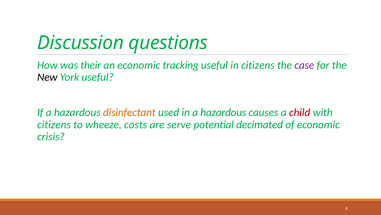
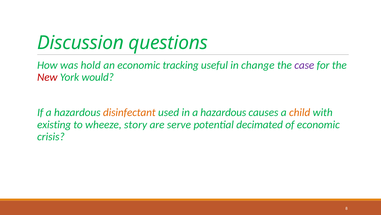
their: their -> hold (91, 65)
in citizens: citizens -> change (258, 65)
New colour: black -> red (47, 77)
York useful: useful -> would (98, 77)
child colour: red -> orange (300, 112)
citizens: citizens -> existing (54, 124)
costs: costs -> story (136, 124)
